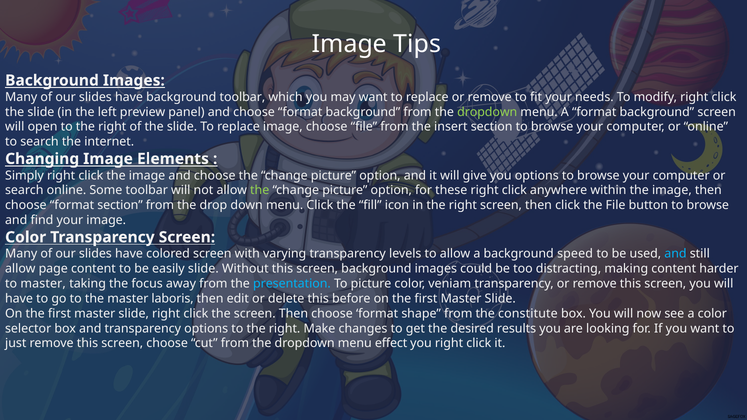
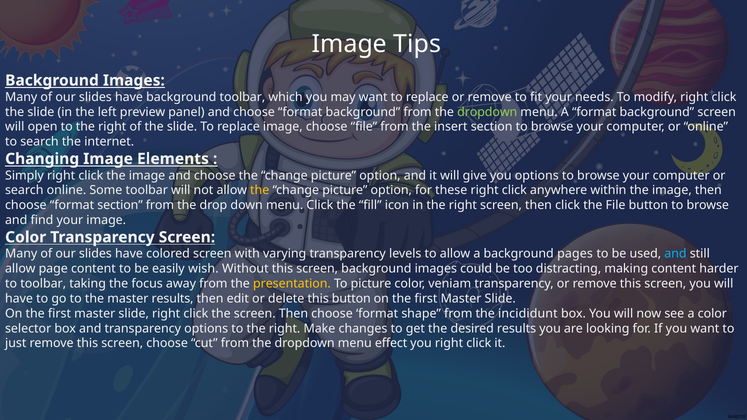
the colour: light green -> yellow (260, 190)
speed: speed -> pages (575, 254)
easily slide: slide -> wish (203, 269)
to master: master -> toolbar (43, 284)
presentation colour: light blue -> yellow (292, 284)
master laboris: laboris -> results (173, 299)
this before: before -> button (351, 299)
constitute: constitute -> incididunt (528, 314)
